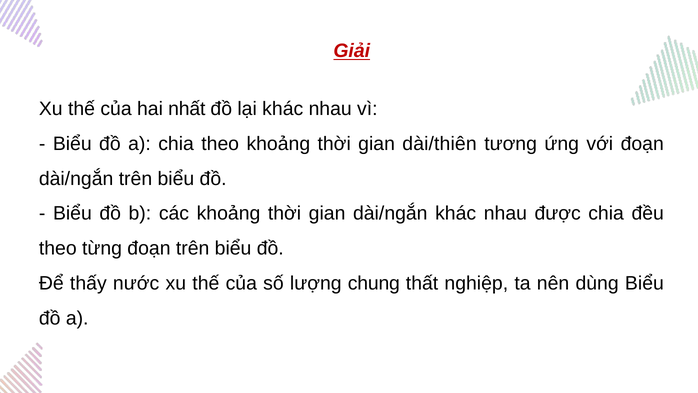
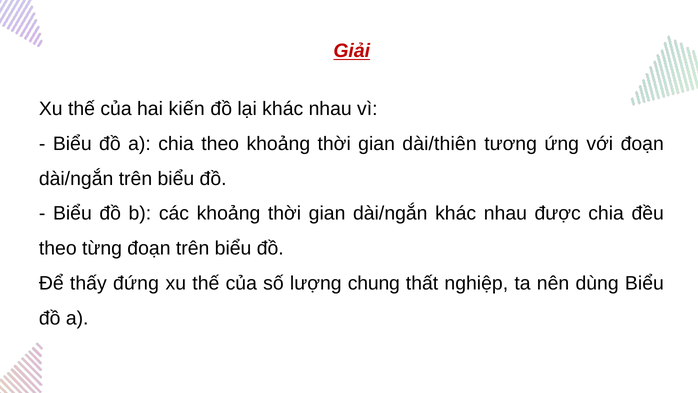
nhất: nhất -> kiến (187, 109)
nước: nước -> đứng (136, 283)
